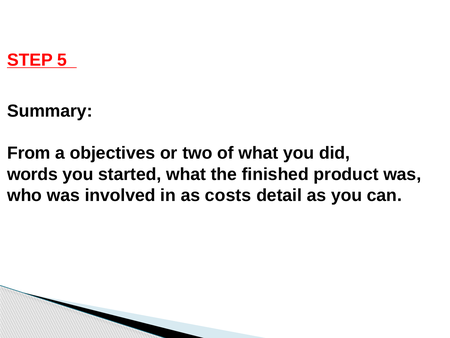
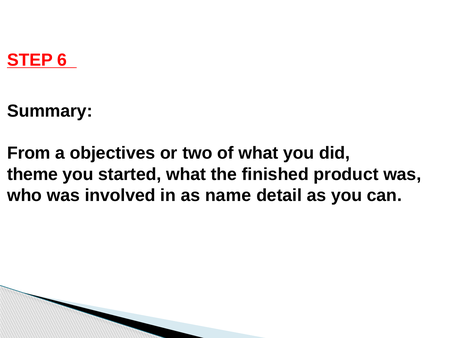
5: 5 -> 6 (62, 60)
words: words -> theme (32, 174)
costs: costs -> name (228, 195)
